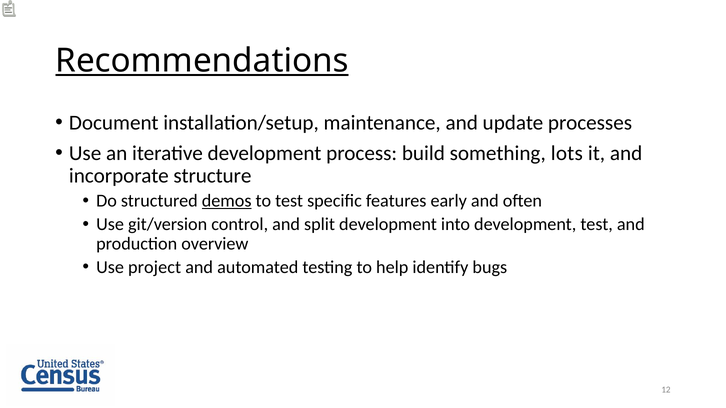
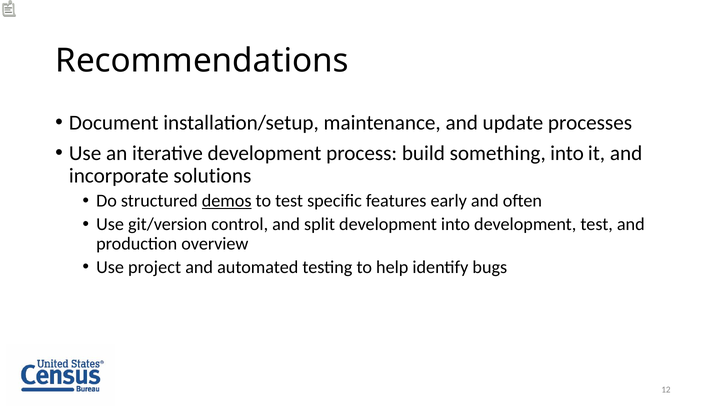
Recommendations underline: present -> none (202, 61)
something lots: lots -> into (567, 153)
structure: structure -> solutions (212, 176)
